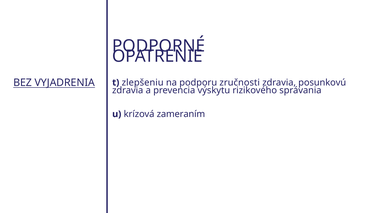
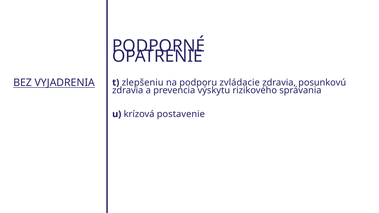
zručnosti: zručnosti -> zvládacie (240, 83)
zameraním: zameraním -> postavenie (181, 114)
